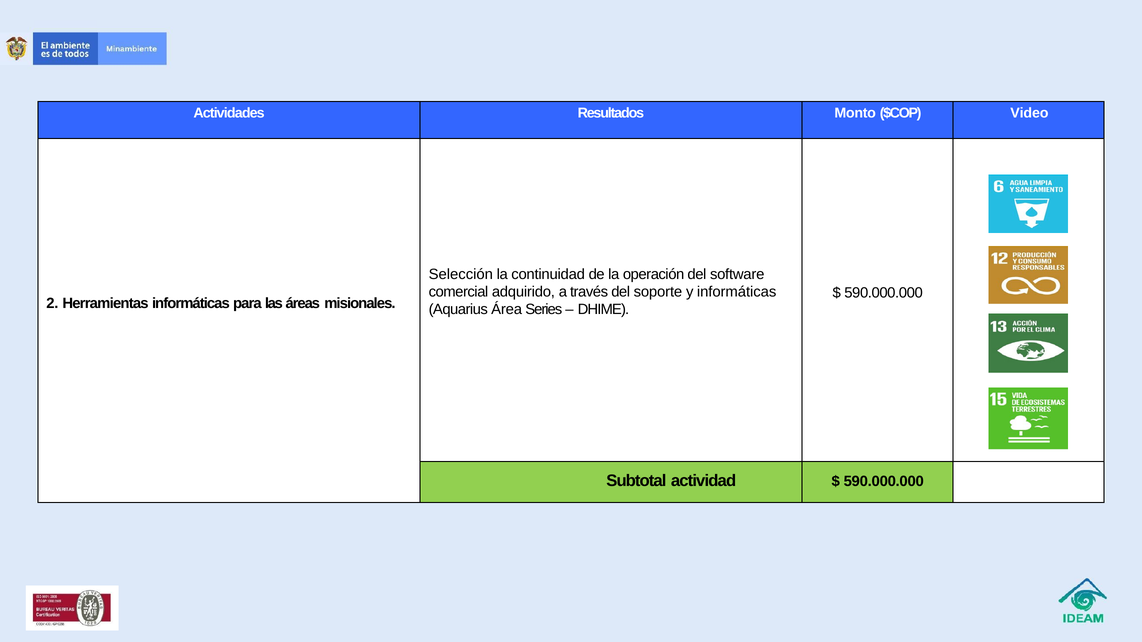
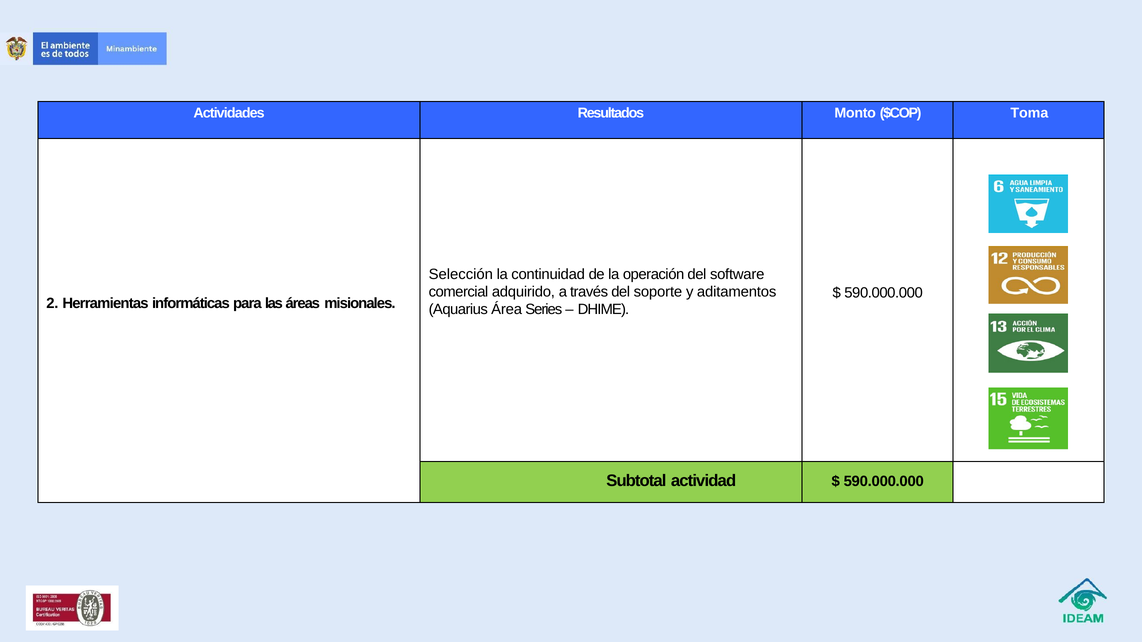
Video: Video -> Toma (1029, 113)
y informáticas: informáticas -> aditamentos (737, 292)
